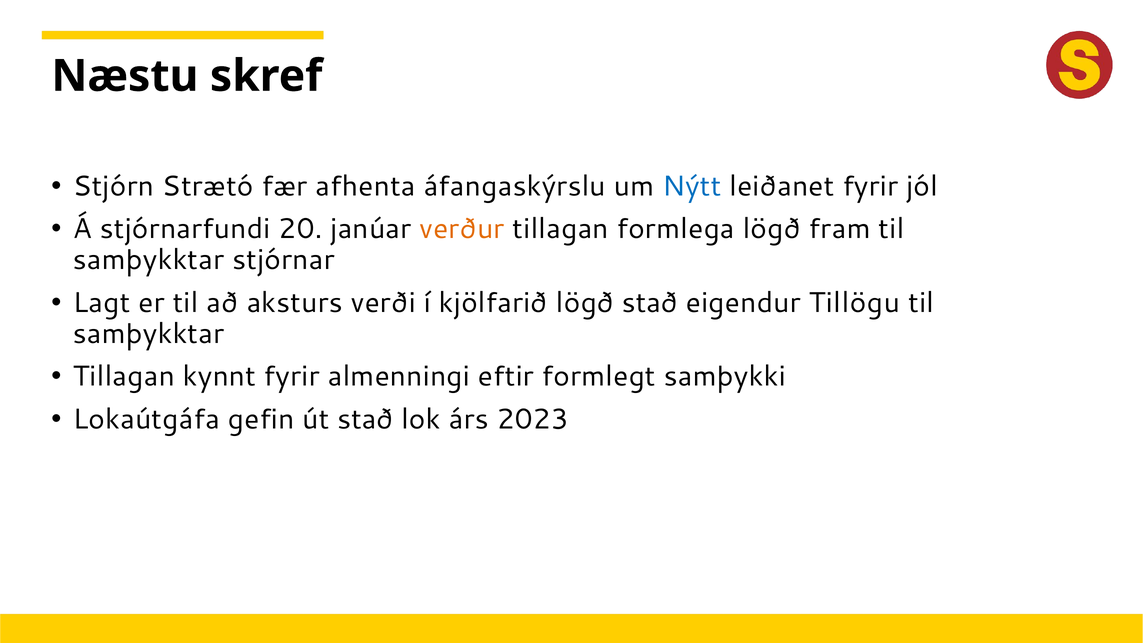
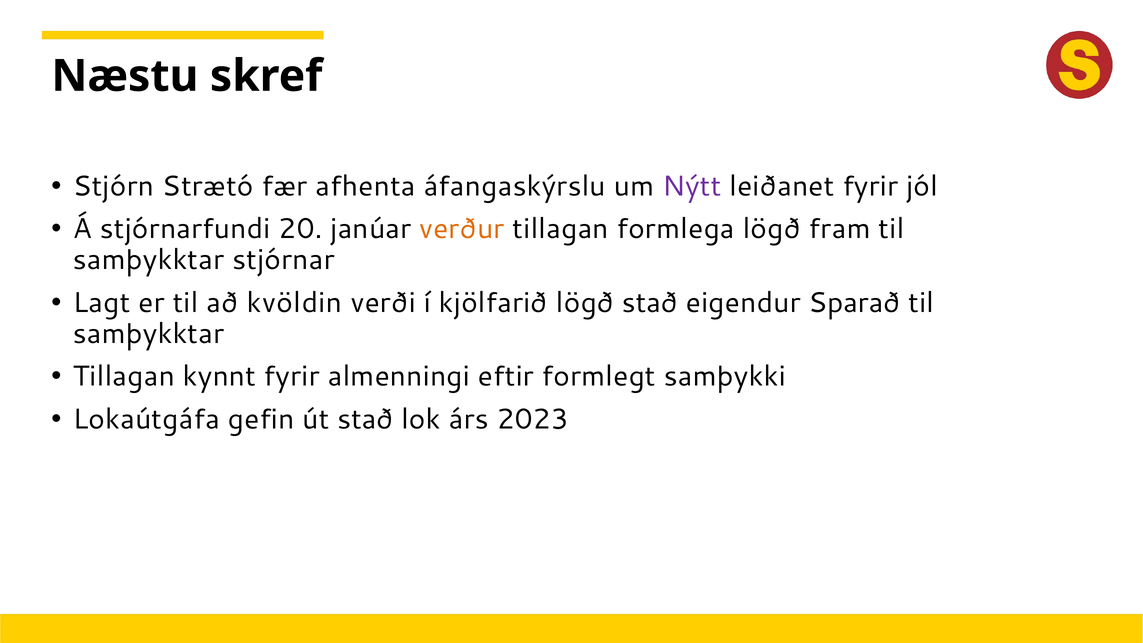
Nýtt colour: blue -> purple (692, 186)
aksturs: aksturs -> kvöldin (295, 303)
Tillögu: Tillögu -> Sparað (855, 303)
